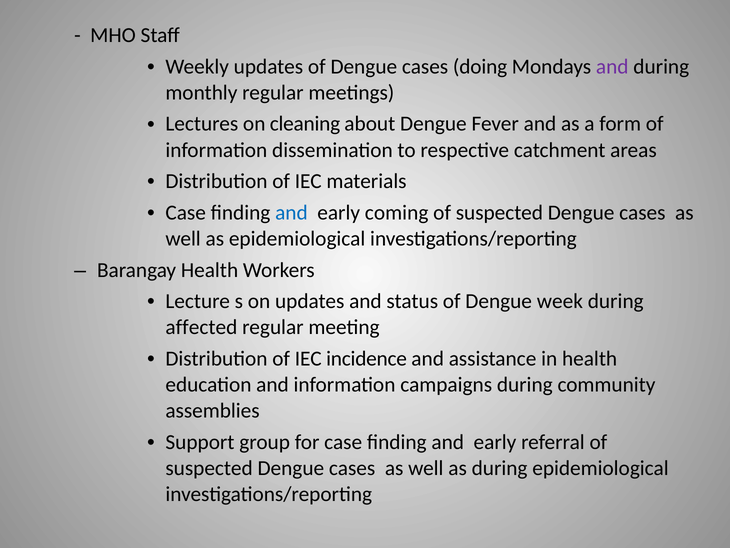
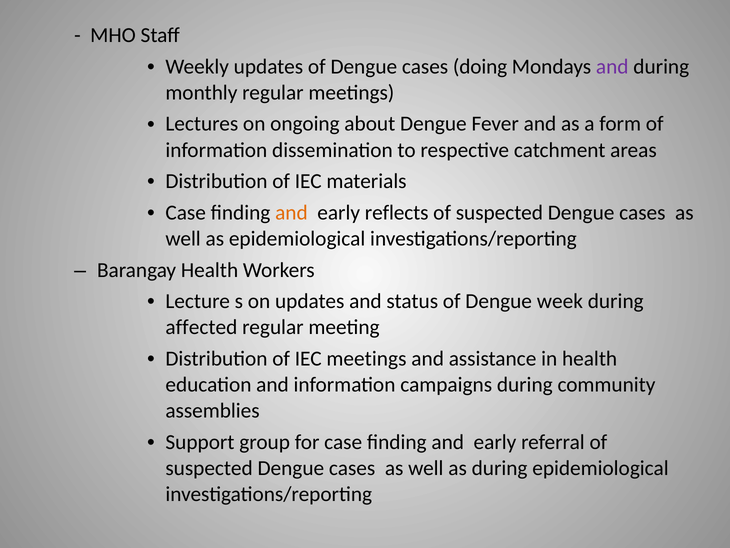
cleaning: cleaning -> ongoing (305, 124)
and colour: blue -> orange (291, 212)
coming: coming -> reflects (397, 212)
IEC incidence: incidence -> meetings (366, 358)
